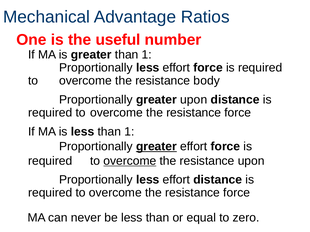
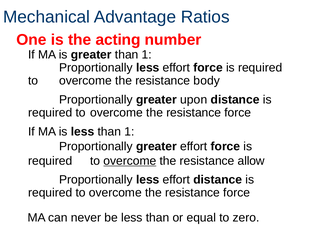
useful: useful -> acting (118, 40)
greater underline: present -> none (156, 147)
resistance upon: upon -> allow (251, 161)
